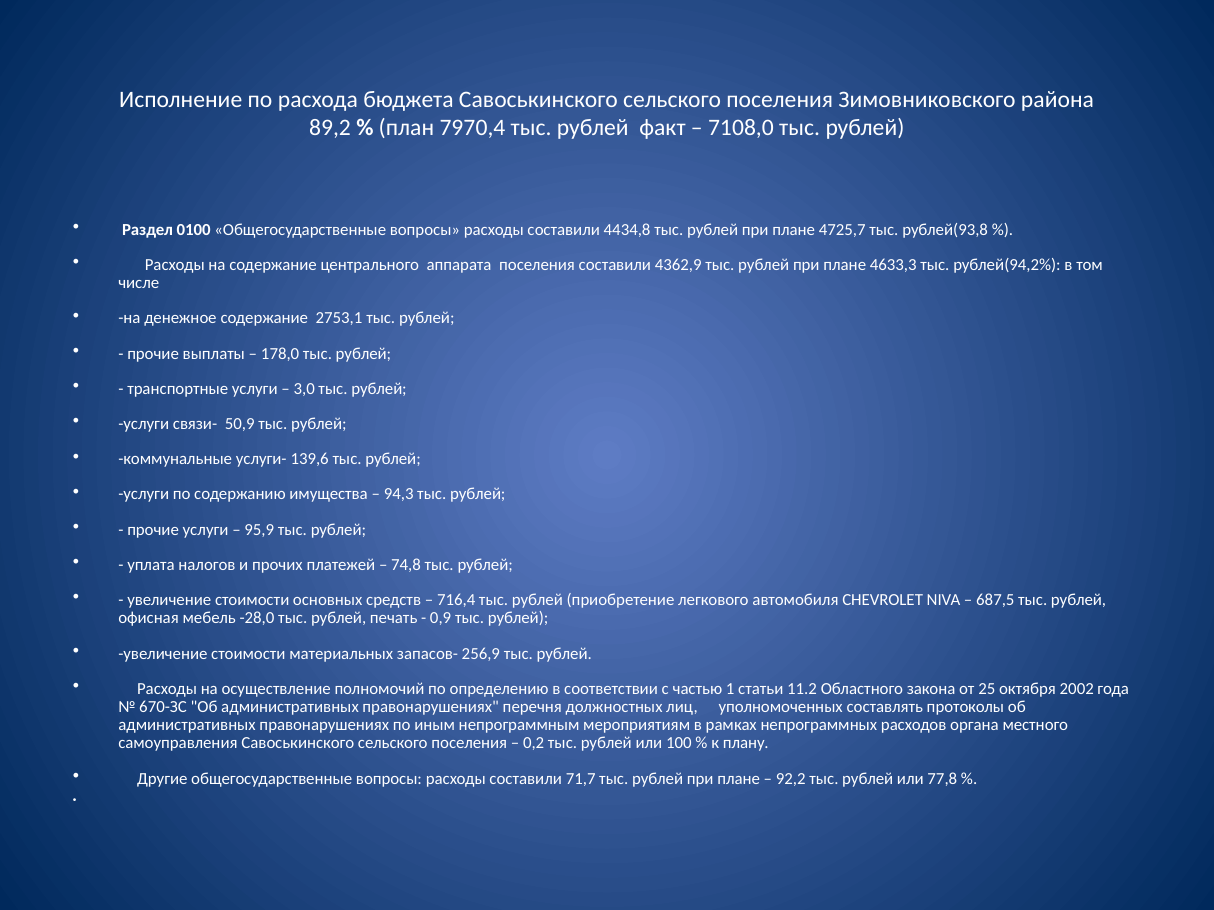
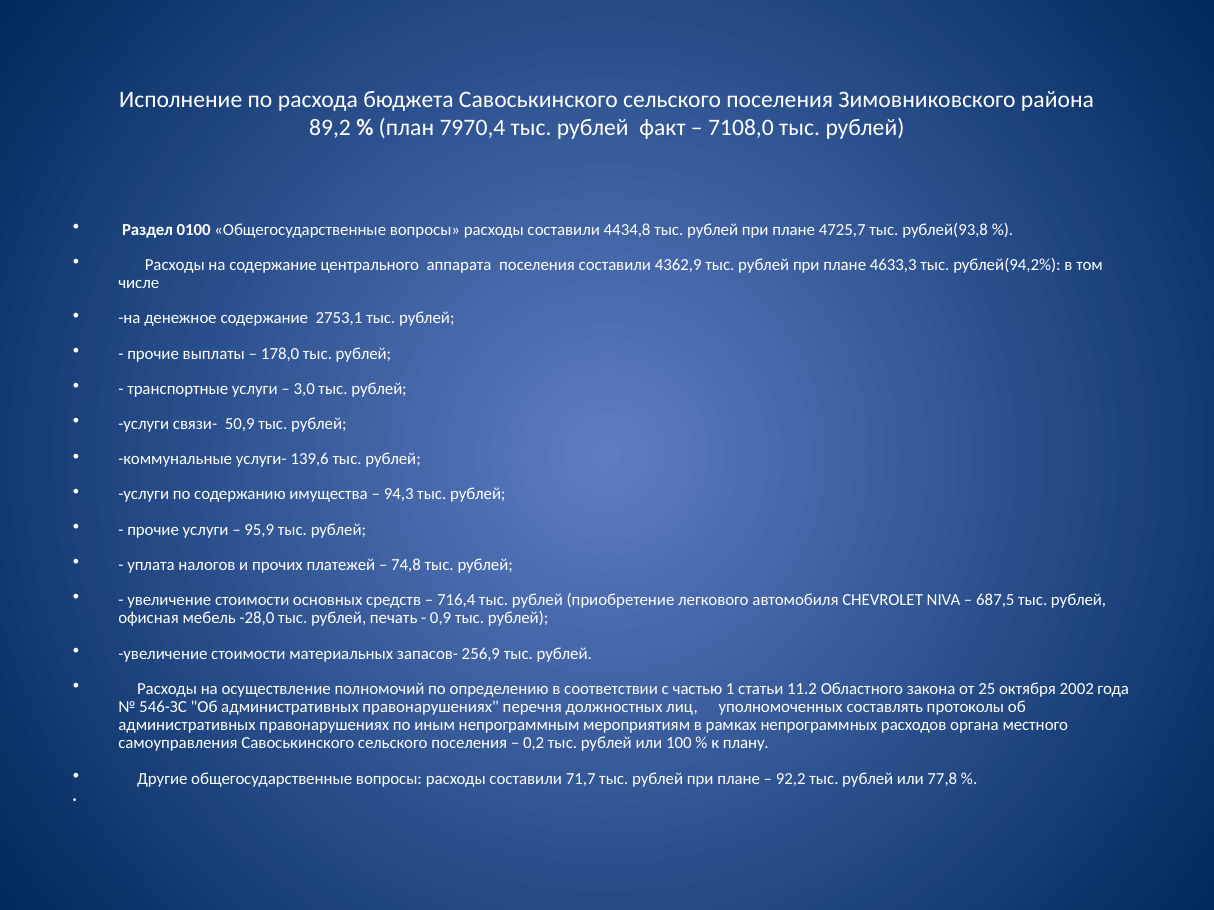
670-ЗС: 670-ЗС -> 546-ЗС (163, 707)
